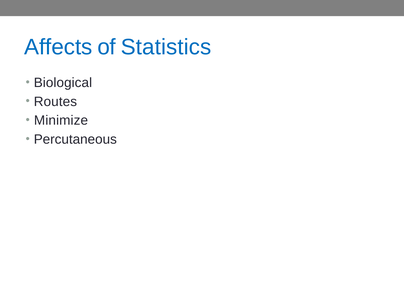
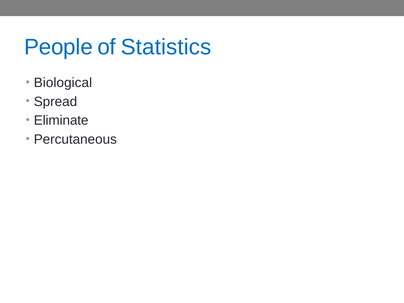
Affects: Affects -> People (58, 47)
Routes: Routes -> Spread (55, 102)
Minimize: Minimize -> Eliminate (61, 120)
